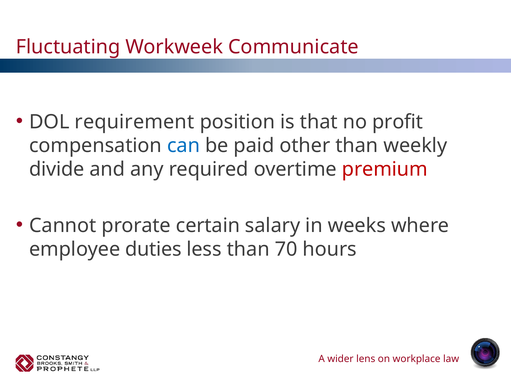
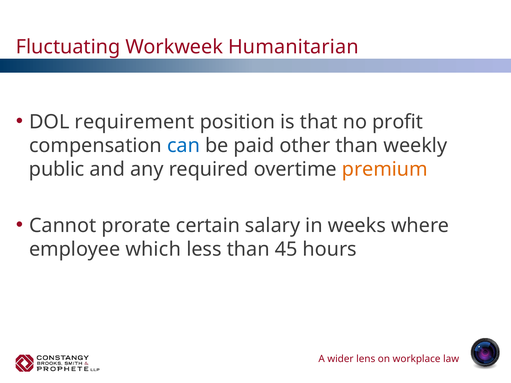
Communicate: Communicate -> Humanitarian (293, 47)
divide: divide -> public (57, 169)
premium colour: red -> orange (385, 169)
duties: duties -> which (153, 249)
70: 70 -> 45 (286, 249)
